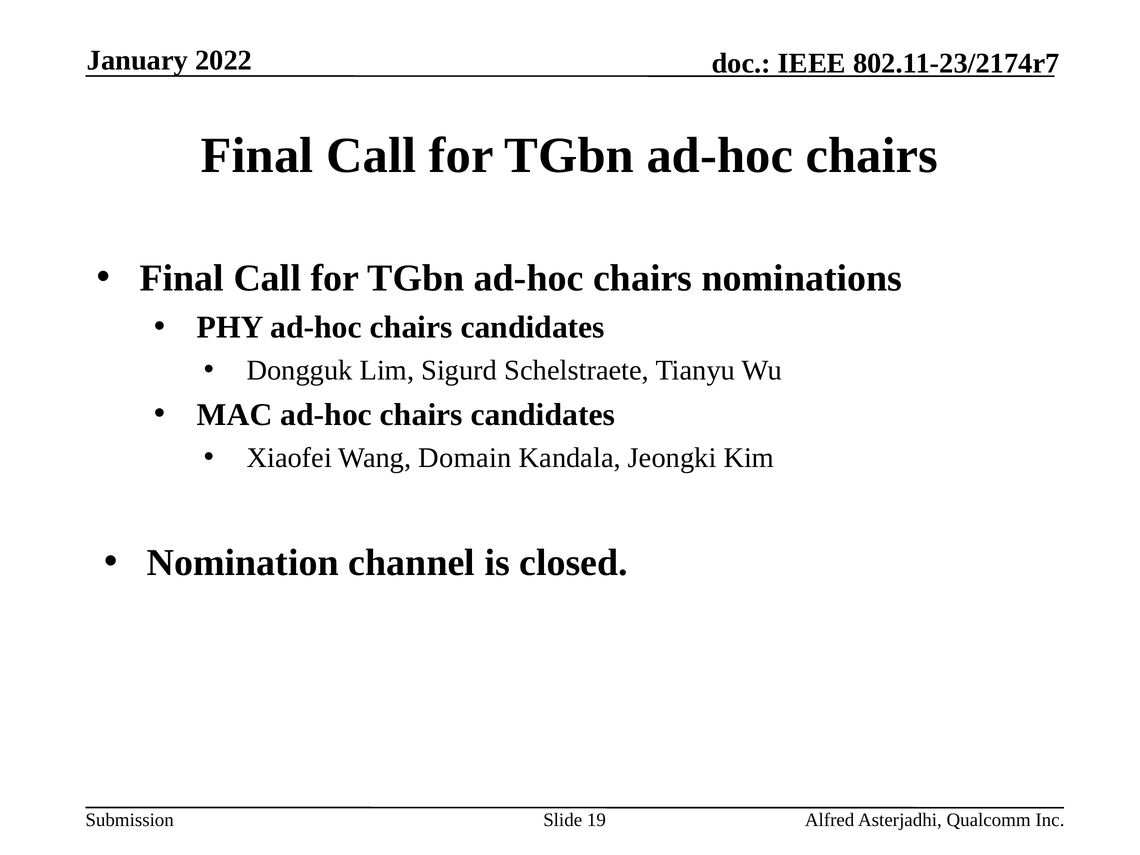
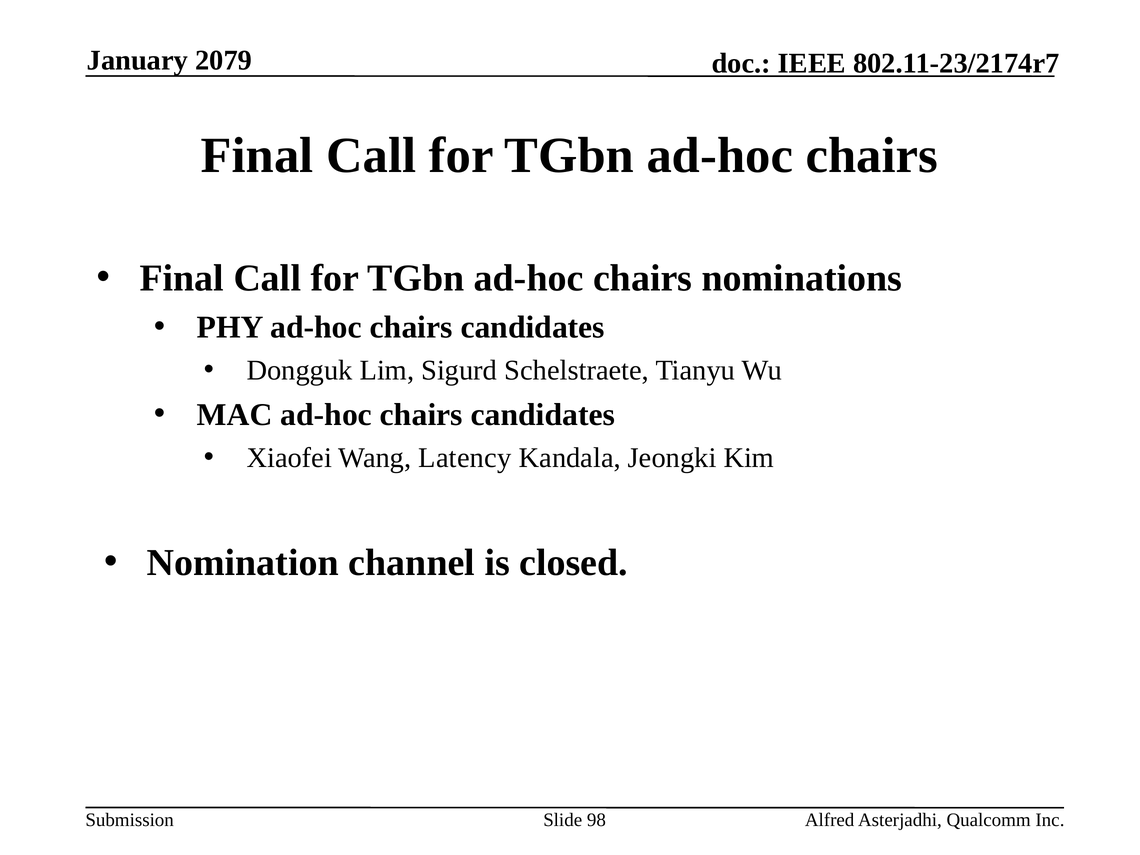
2022: 2022 -> 2079 (224, 60)
Domain: Domain -> Latency (465, 458)
19: 19 -> 98 (596, 820)
